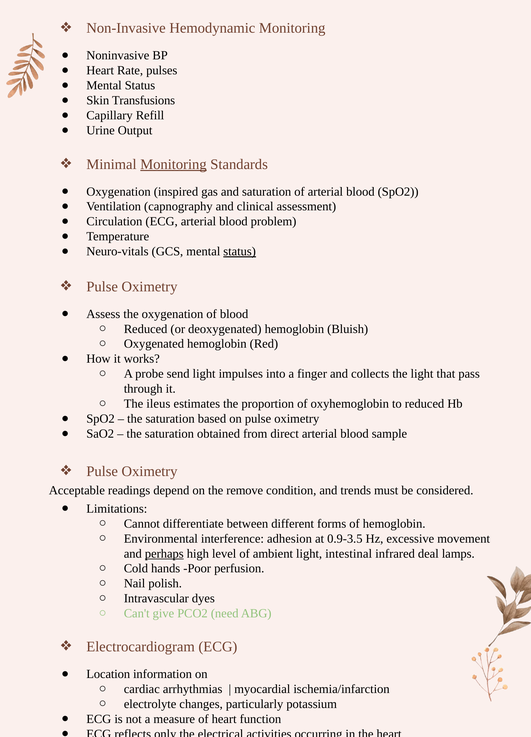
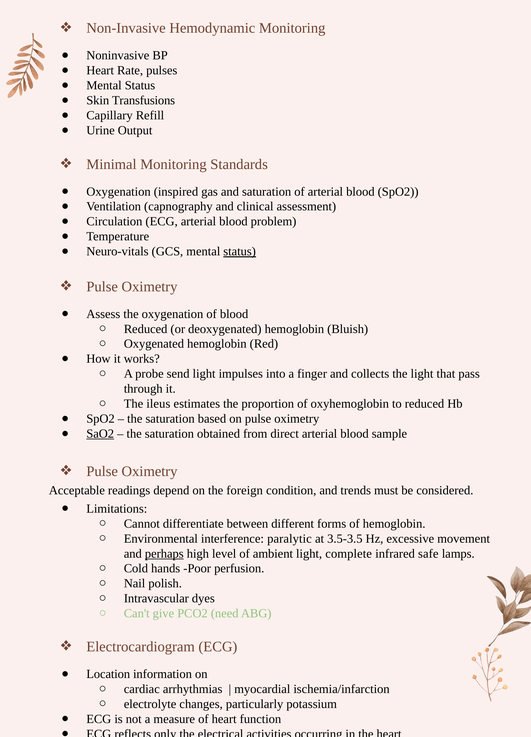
Monitoring underline: present -> none (173, 164)
SaO2 underline: none -> present (100, 434)
remove: remove -> foreign (245, 491)
adhesion: adhesion -> paralytic (289, 539)
0.9-3.5: 0.9-3.5 -> 3.5-3.5 (345, 539)
intestinal: intestinal -> complete (349, 554)
deal: deal -> safe (428, 554)
